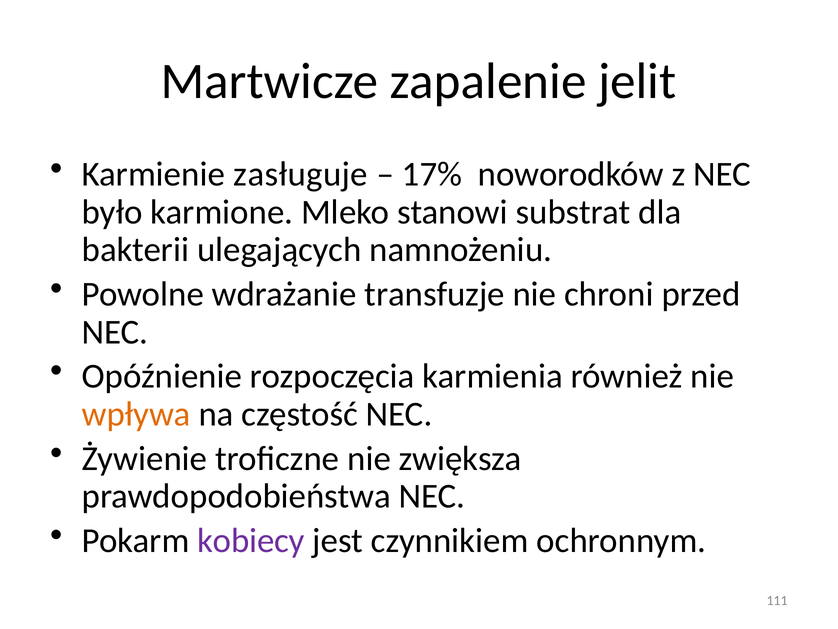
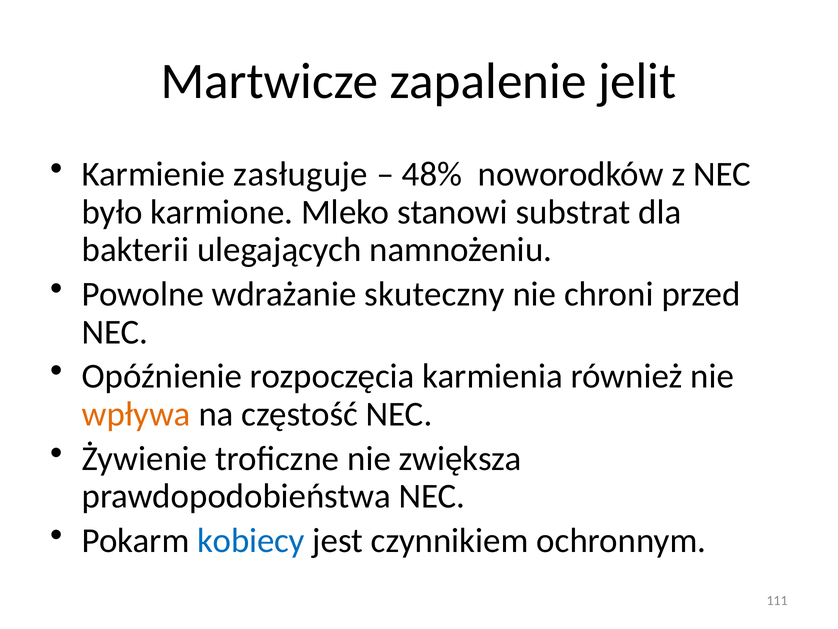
17%: 17% -> 48% (432, 174)
transfuzje: transfuzje -> skuteczny (435, 294)
kobiecy colour: purple -> blue (251, 540)
